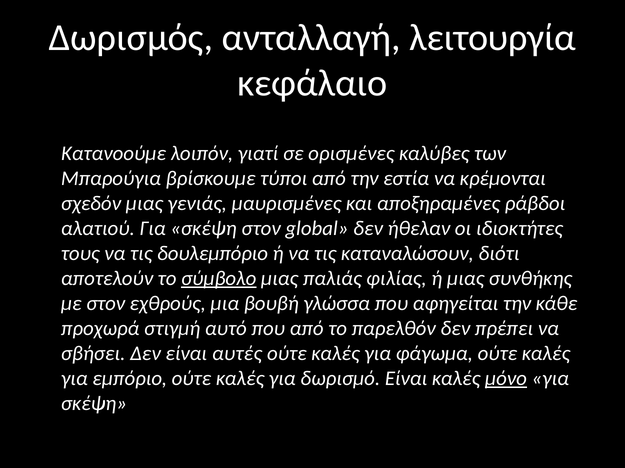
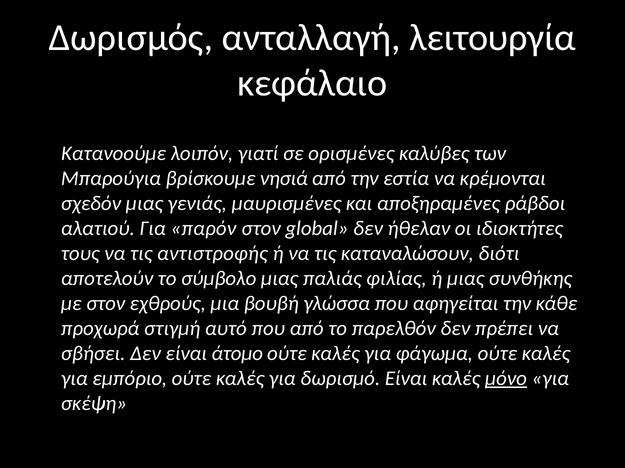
τύποι: τύποι -> νησιά (284, 179)
αλατιού Για σκέψη: σκέψη -> παρόν (203, 229)
δουλεμπόριο: δουλεμπόριο -> αντιστροφής (212, 254)
σύμβολο underline: present -> none (219, 279)
αυτές: αυτές -> άτομο (237, 354)
